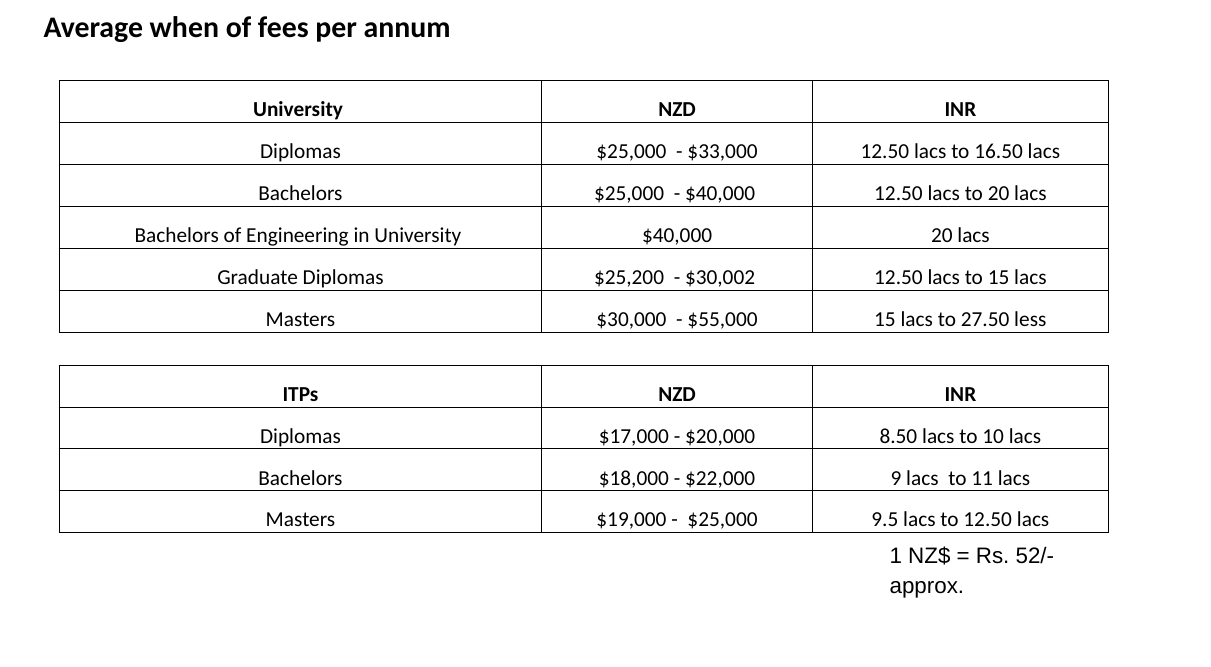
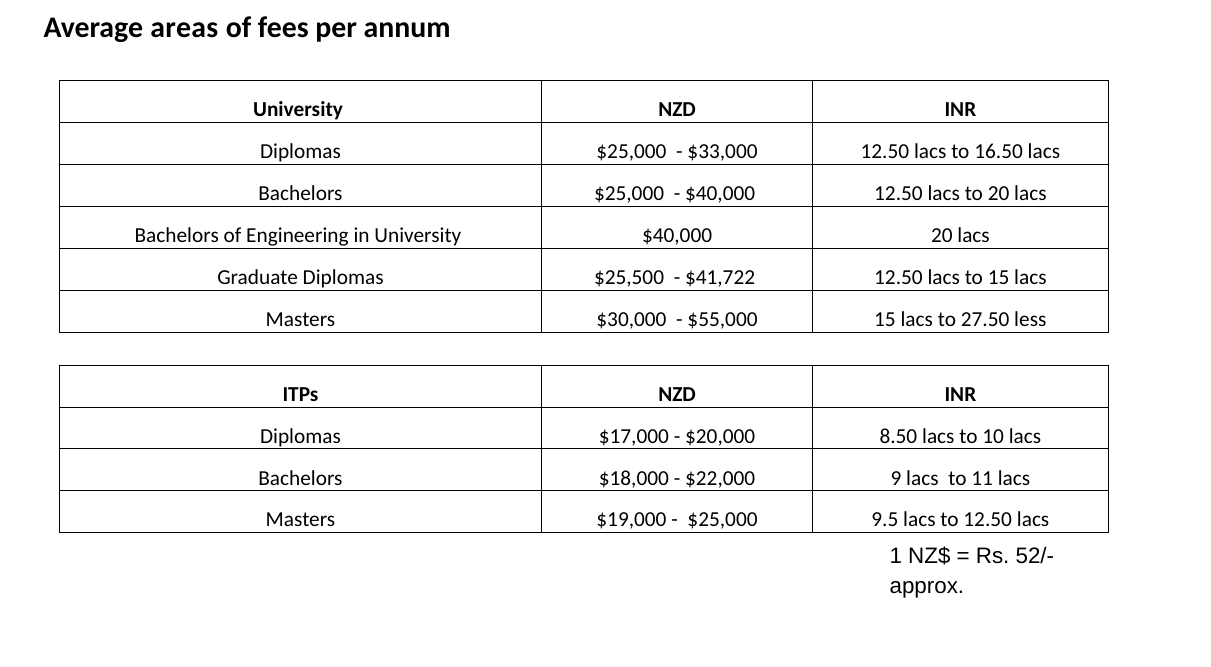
when: when -> areas (184, 27)
$25,200: $25,200 -> $25,500 (629, 277)
$30,002: $30,002 -> $41,722 (720, 277)
